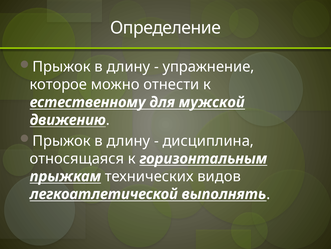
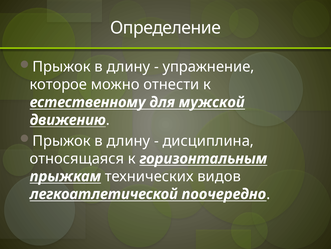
выполнять: выполнять -> поочередно (224, 194)
